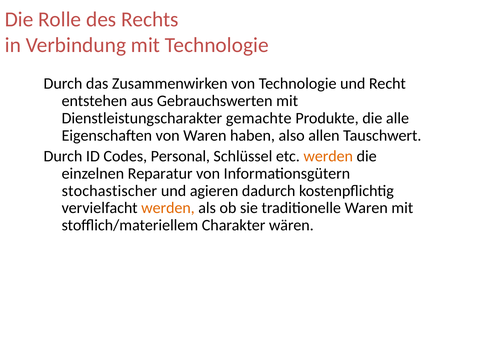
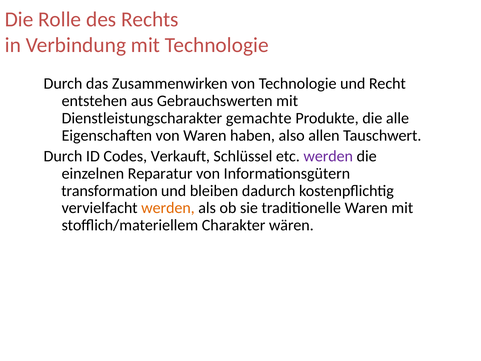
Personal: Personal -> Verkauft (180, 156)
werden colour: orange -> purple (328, 156)
stochastischer: stochastischer -> transformation (110, 191)
agieren: agieren -> bleiben (214, 191)
